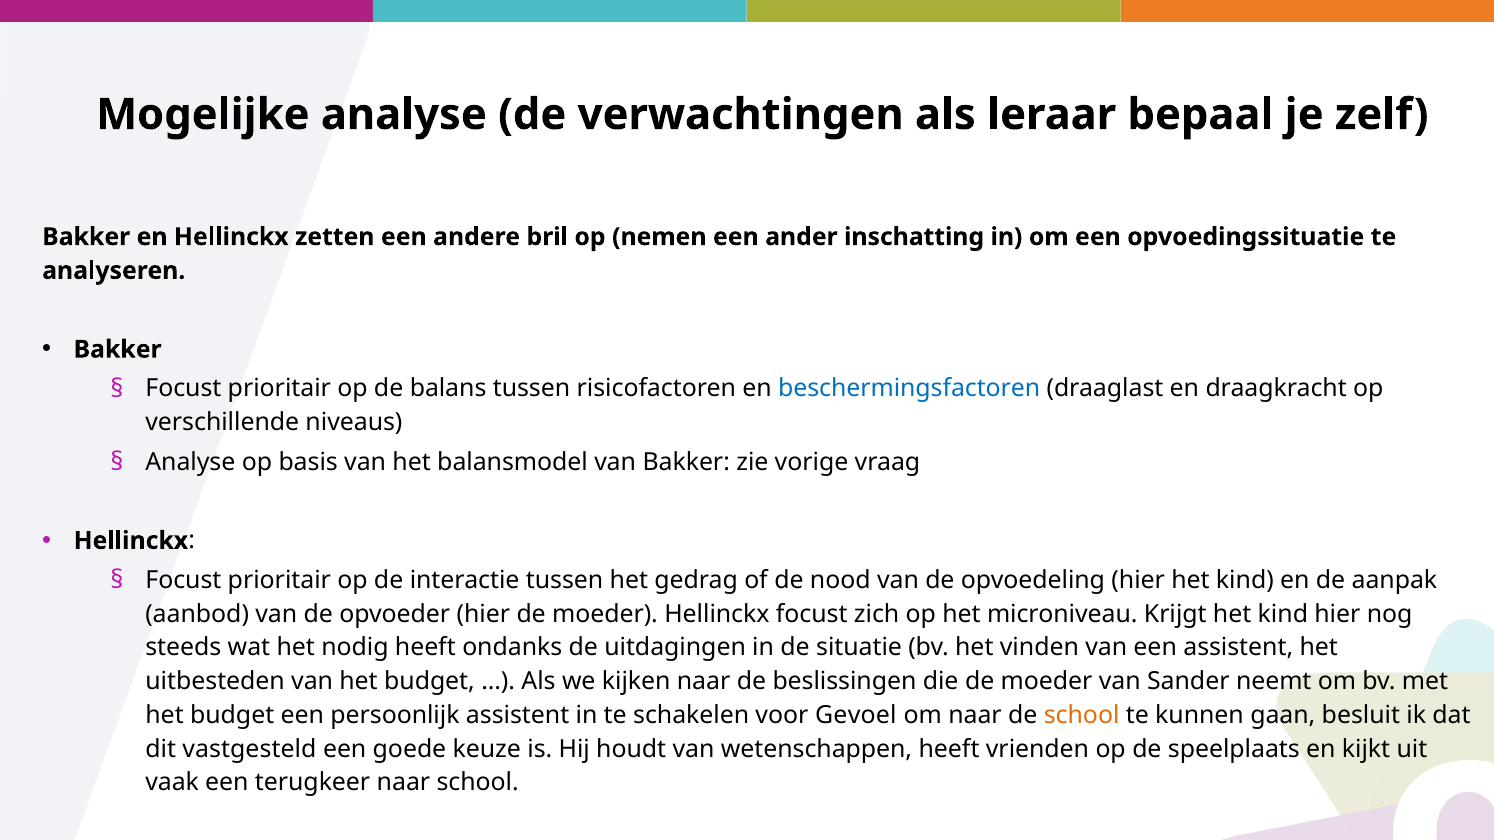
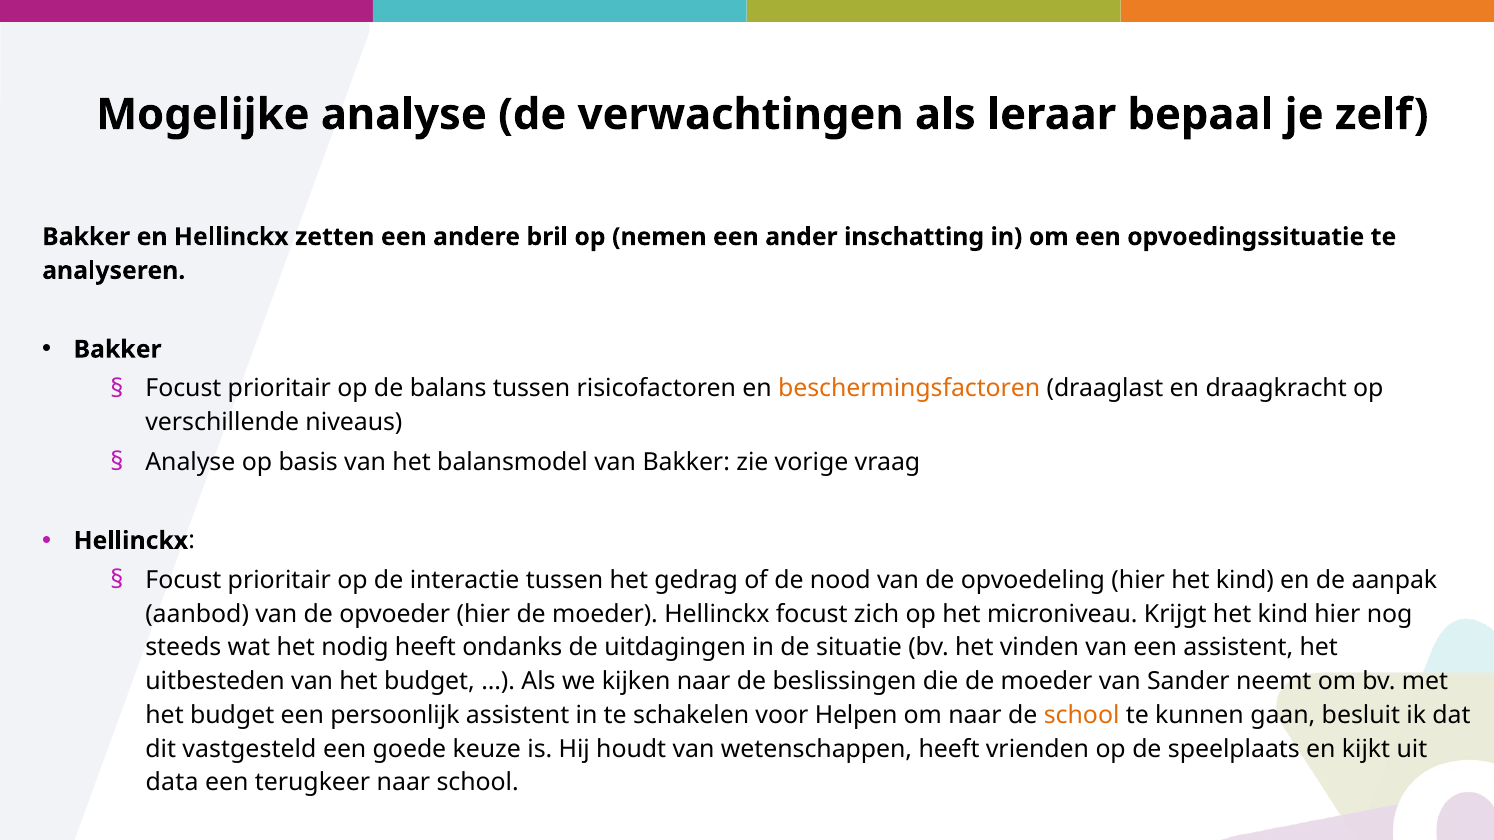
beschermingsfactoren colour: blue -> orange (909, 389)
Gevoel: Gevoel -> Helpen (856, 715)
vaak: vaak -> data (172, 783)
